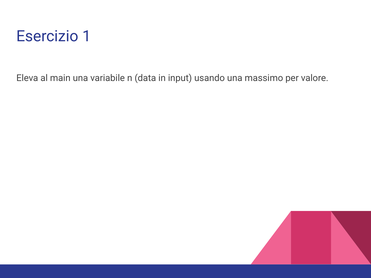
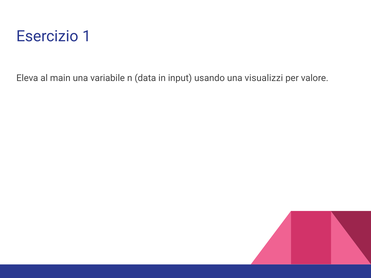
massimo: massimo -> visualizzi (264, 78)
